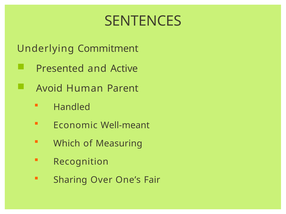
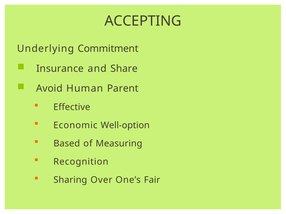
SENTENCES: SENTENCES -> ACCEPTING (143, 21)
Presented: Presented -> Insurance (60, 69)
Active: Active -> Share (124, 69)
Handled: Handled -> Effective (72, 107)
Well-meant: Well-meant -> Well-option (125, 126)
Which: Which -> Based (67, 144)
